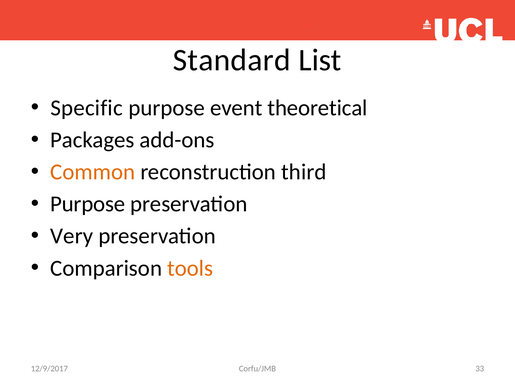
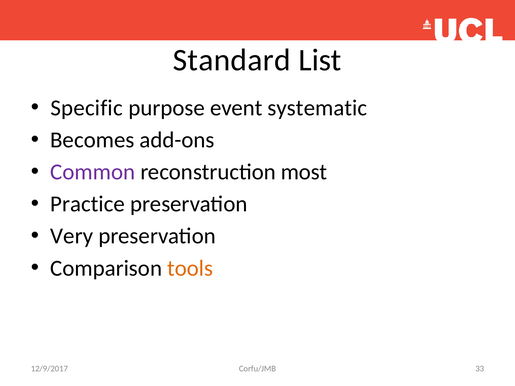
theoretical: theoretical -> systematic (317, 108)
Packages: Packages -> Becomes (92, 140)
Common colour: orange -> purple (93, 172)
third: third -> most (304, 172)
Purpose: Purpose -> Practice (88, 204)
